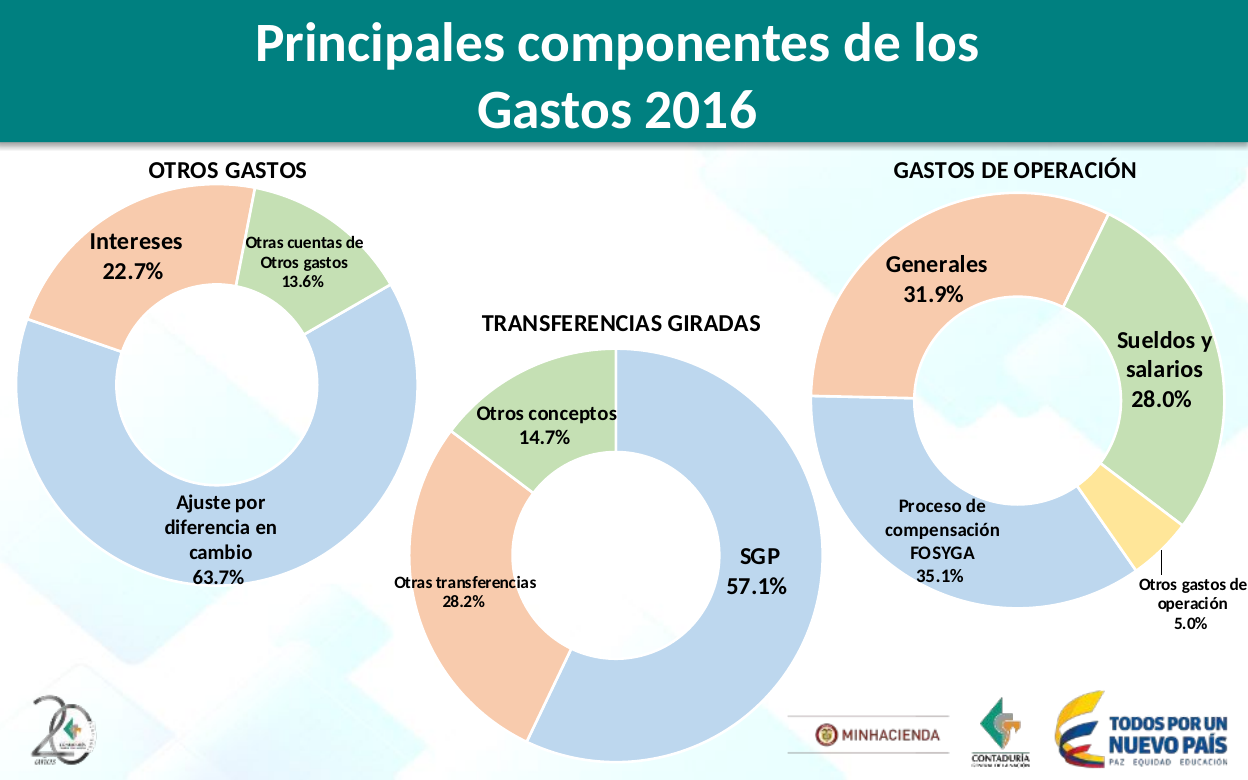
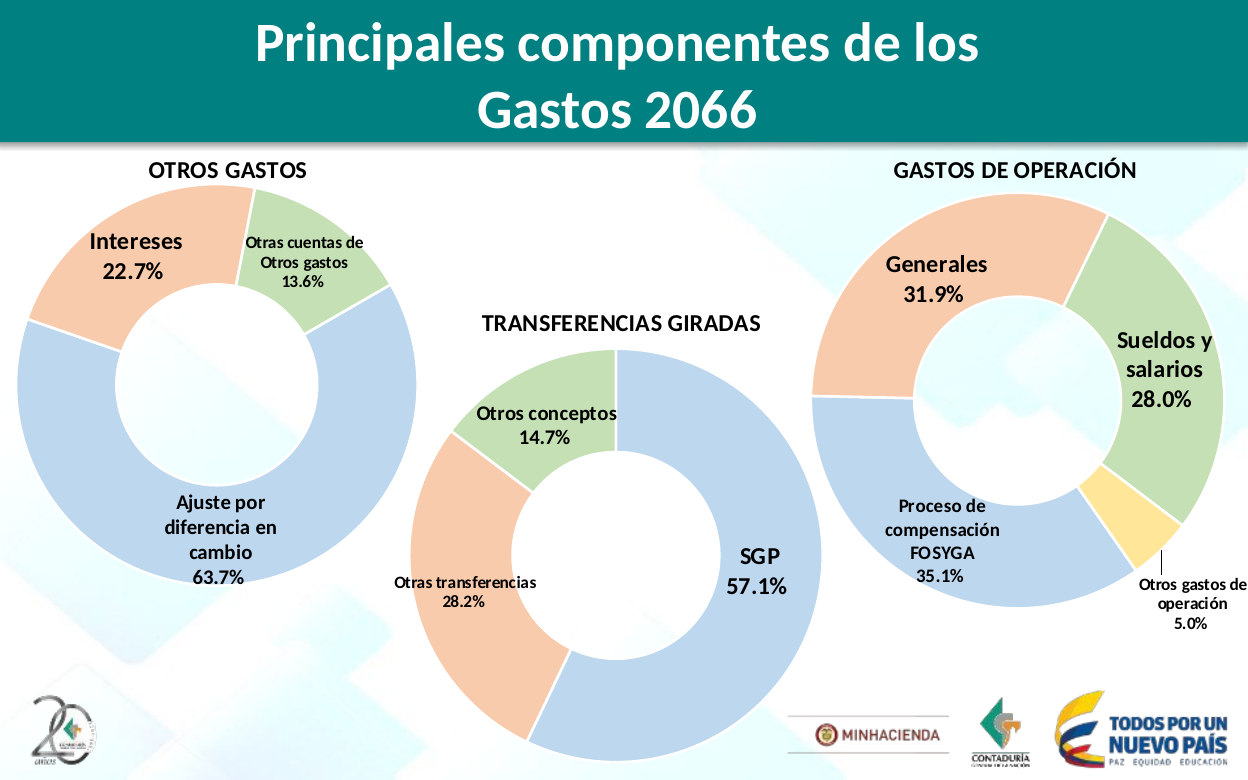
2016: 2016 -> 2066 (701, 110)
